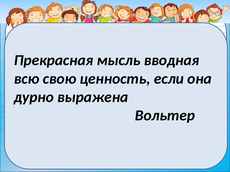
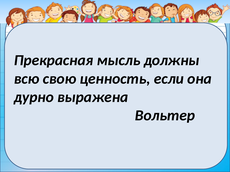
вводная: вводная -> должны (172, 60)
